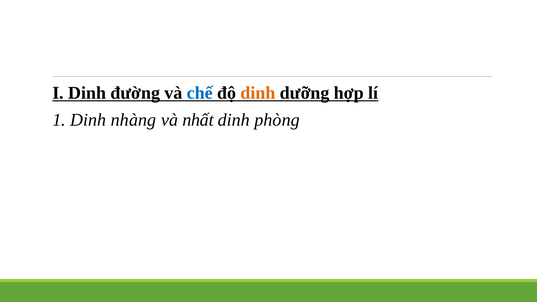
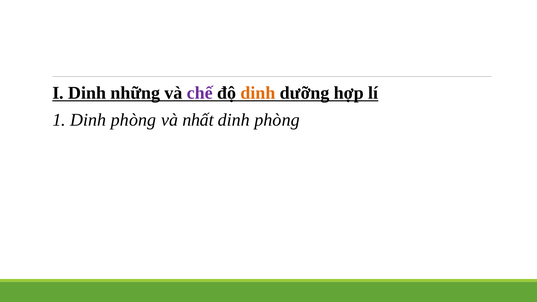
đường: đường -> những (135, 93)
chế colour: blue -> purple (200, 93)
1 Dinh nhàng: nhàng -> phòng (133, 120)
